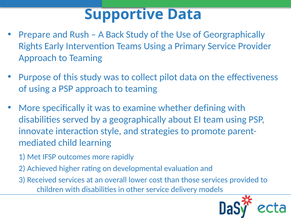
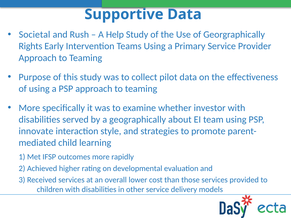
Prepare: Prepare -> Societal (35, 35)
Back: Back -> Help (115, 35)
defining: defining -> investor (210, 108)
